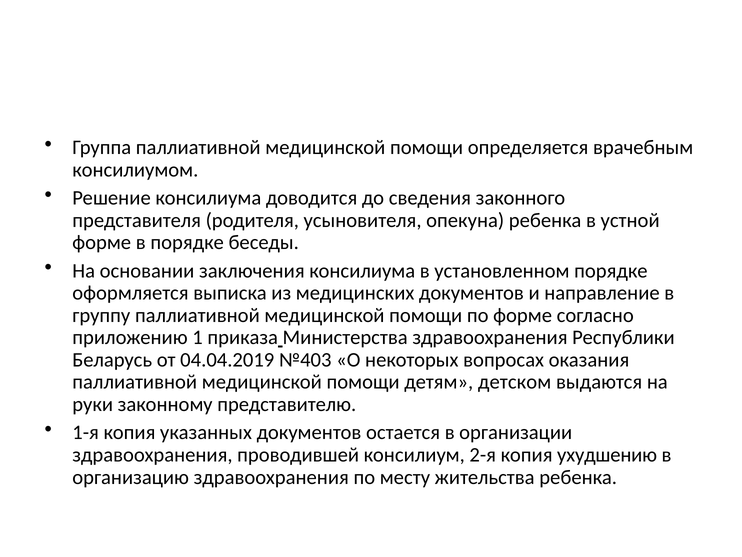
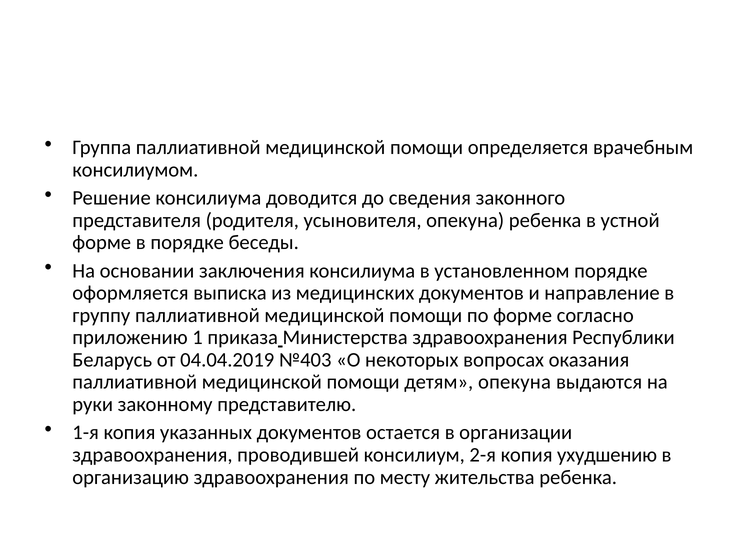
детям детском: детском -> опекуна (515, 382)
